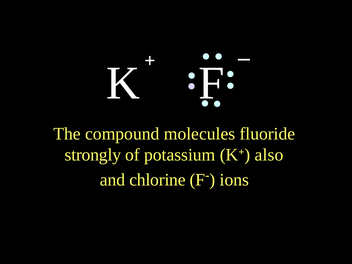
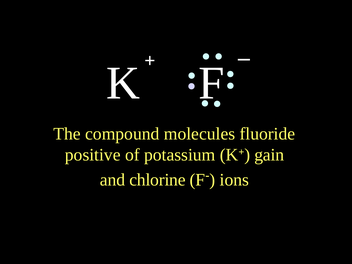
strongly: strongly -> positive (93, 155)
also: also -> gain (269, 155)
